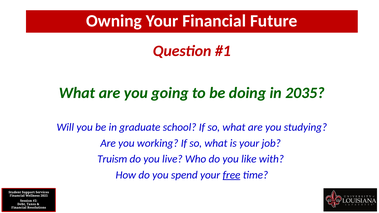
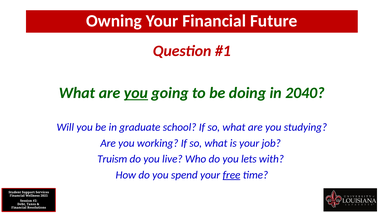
you underline: none -> present (136, 93)
2035: 2035 -> 2040 (305, 93)
like: like -> lets (249, 159)
